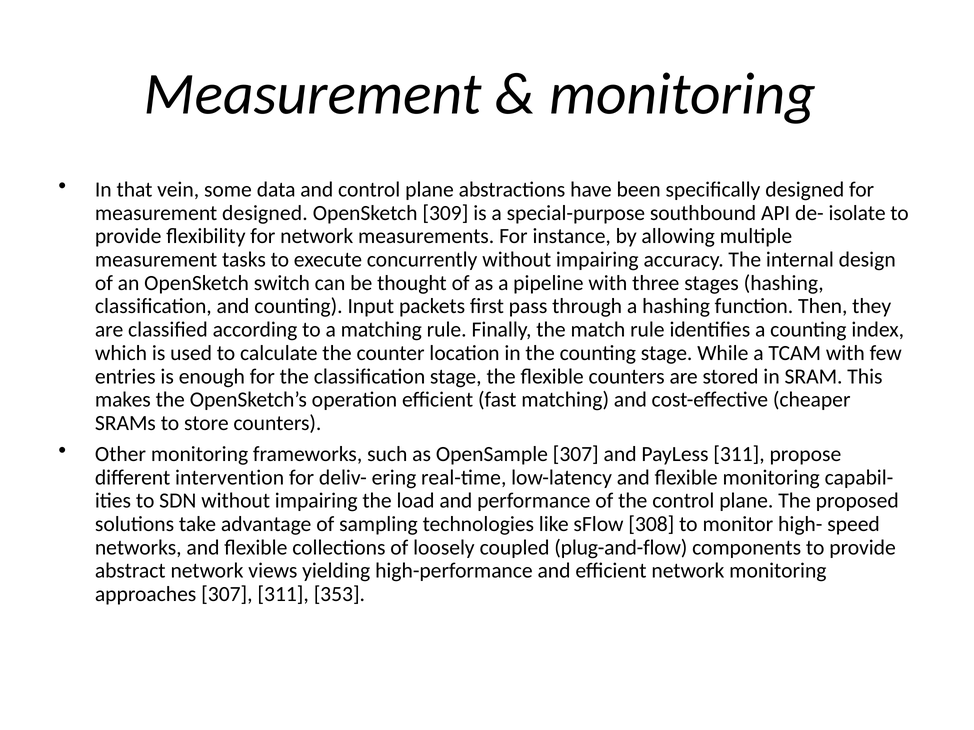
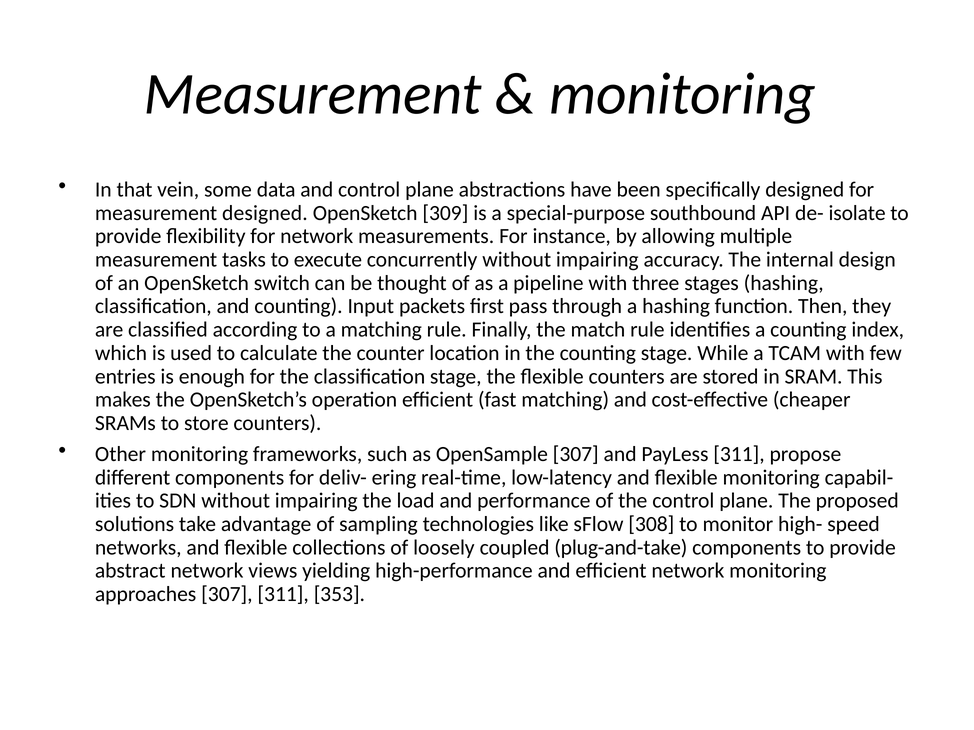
different intervention: intervention -> components (230, 478)
plug-and-flow: plug-and-flow -> plug-and-take (621, 548)
